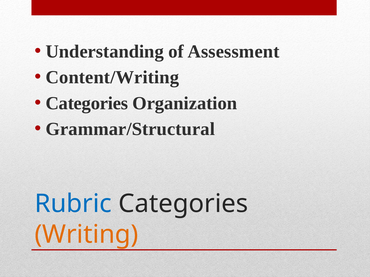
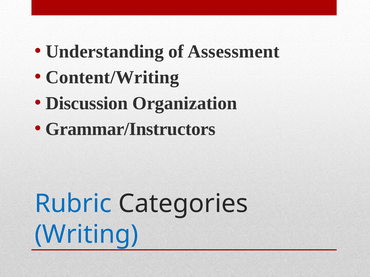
Categories: Categories -> Discussion (87, 103)
Grammar/Structural: Grammar/Structural -> Grammar/Instructors (130, 129)
Writing colour: orange -> blue (86, 235)
